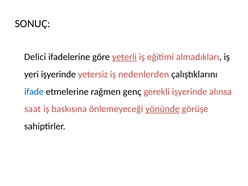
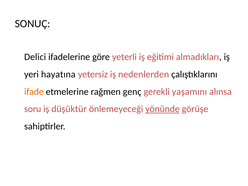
yeterli underline: present -> none (124, 57)
yeri işyerinde: işyerinde -> hayatına (58, 74)
ifade colour: blue -> orange (34, 92)
gerekli işyerinde: işyerinde -> yaşamını (189, 92)
saat: saat -> soru (33, 109)
baskısına: baskısına -> düşüktür (69, 109)
